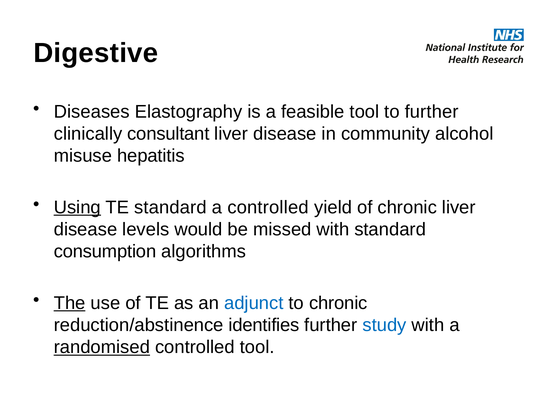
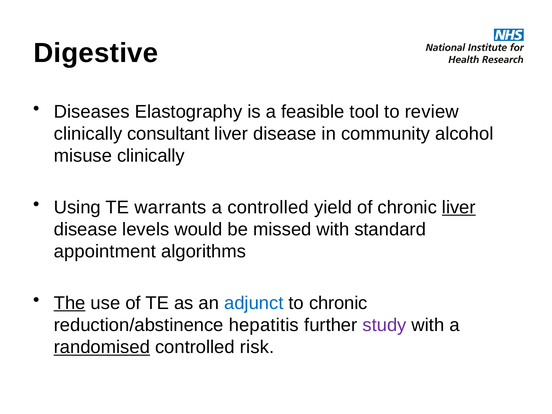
to further: further -> review (432, 112)
misuse hepatitis: hepatitis -> clinically (151, 156)
Using underline: present -> none (77, 207)
TE standard: standard -> warrants (170, 207)
liver underline: none -> present (459, 207)
consumption: consumption -> appointment (105, 252)
identifies: identifies -> hepatitis (264, 325)
study colour: blue -> purple (384, 325)
controlled tool: tool -> risk (257, 347)
